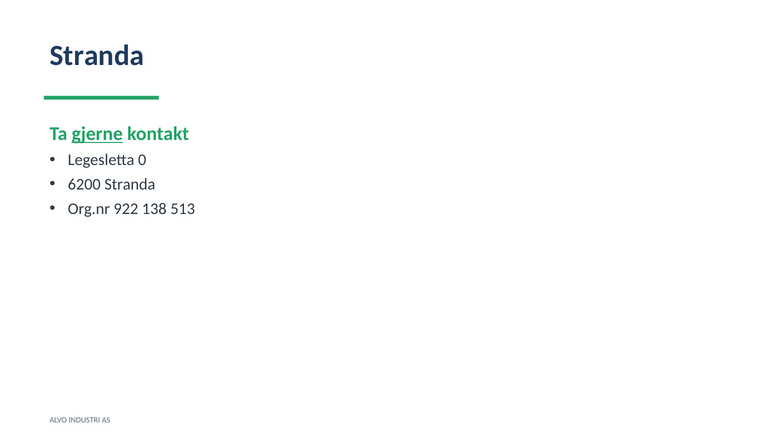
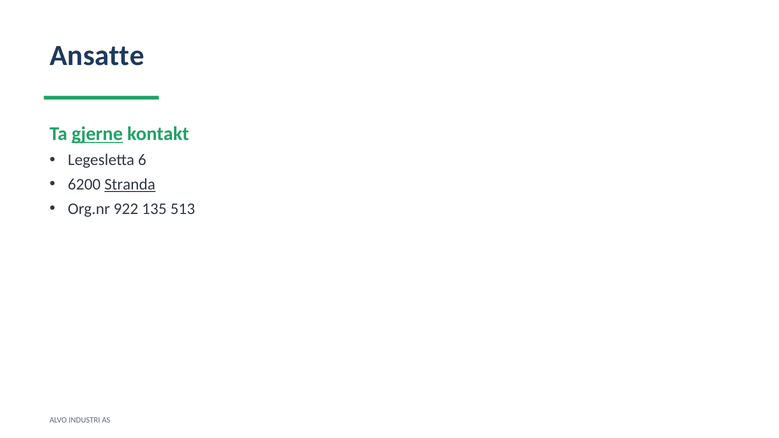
Stranda: Stranda -> Ansatte (97, 56)
0: 0 -> 6 (142, 160)
Stranda underline: none -> present (130, 185)
138: 138 -> 135 (154, 209)
